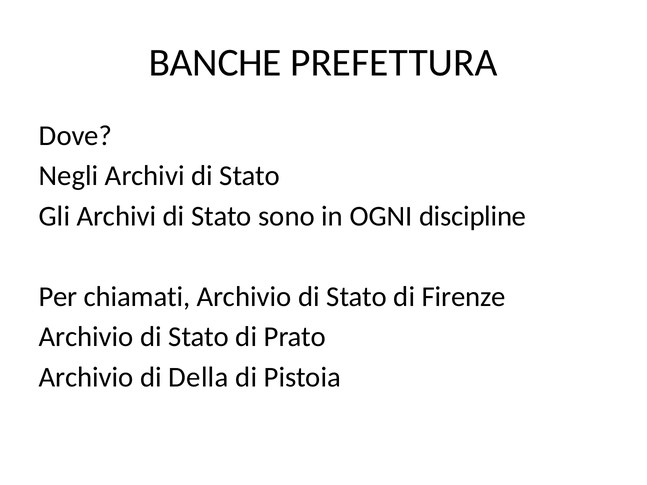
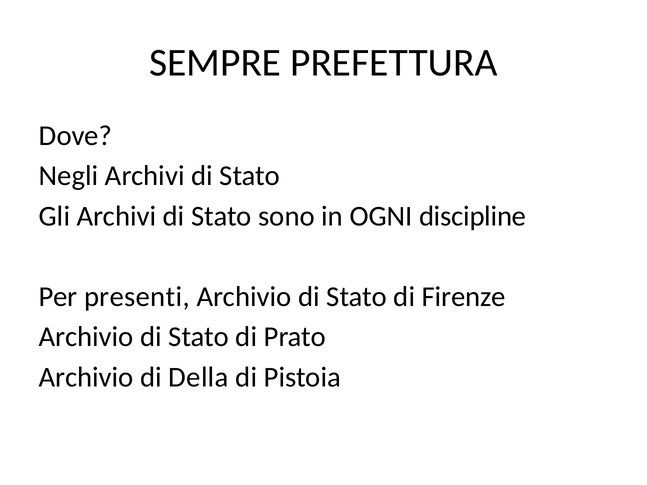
BANCHE: BANCHE -> SEMPRE (215, 63)
chiamati: chiamati -> presenti (137, 297)
